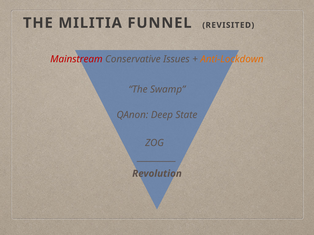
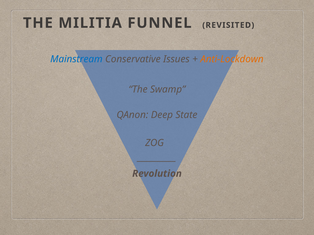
Mainstream colour: red -> blue (76, 59)
